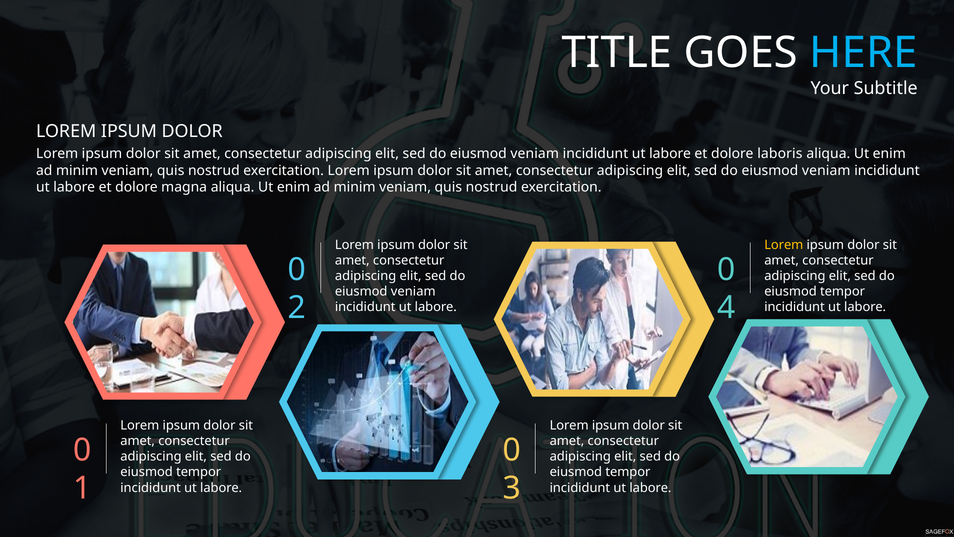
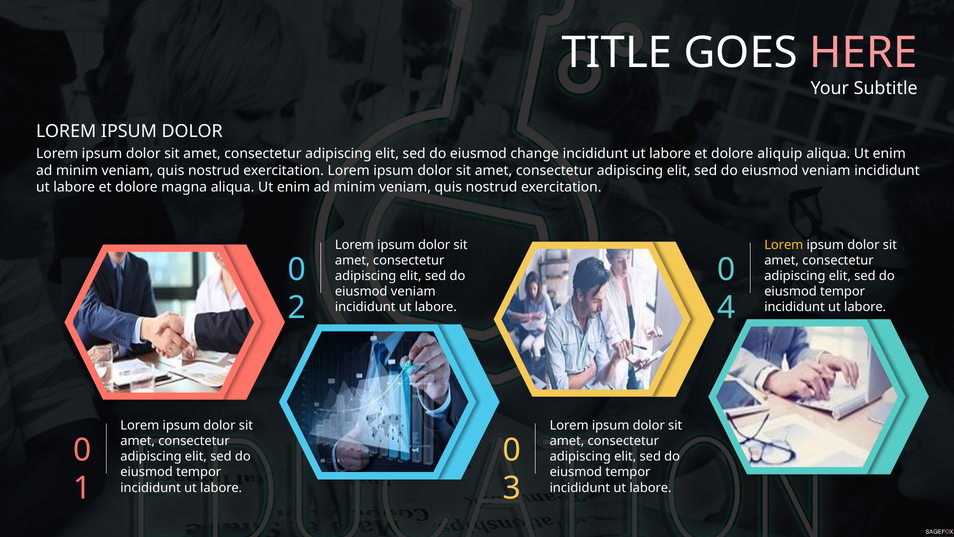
HERE colour: light blue -> pink (863, 53)
veniam: veniam -> change (535, 154)
laboris: laboris -> aliquip (780, 154)
